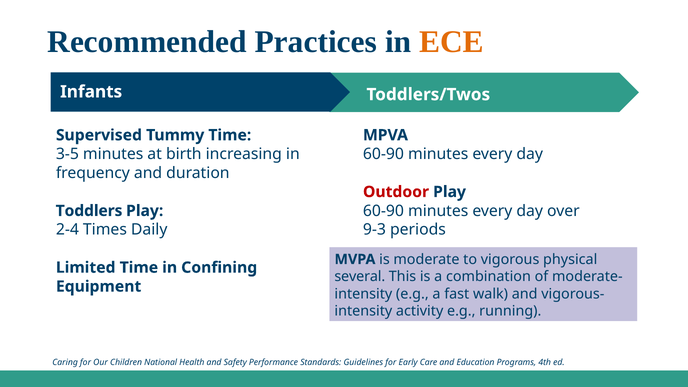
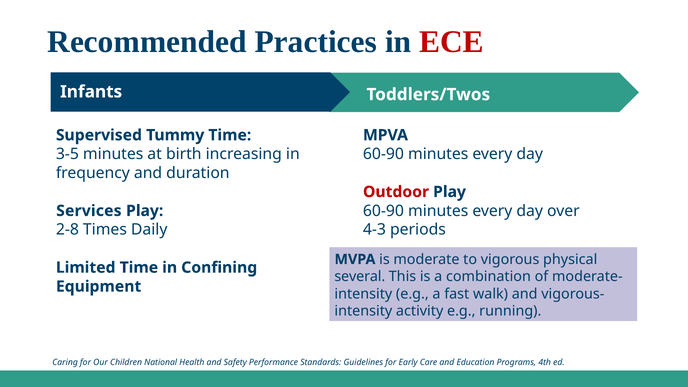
ECE colour: orange -> red (452, 42)
Toddlers: Toddlers -> Services (89, 211)
2-4: 2-4 -> 2-8 (67, 230)
9-3: 9-3 -> 4-3 (374, 230)
